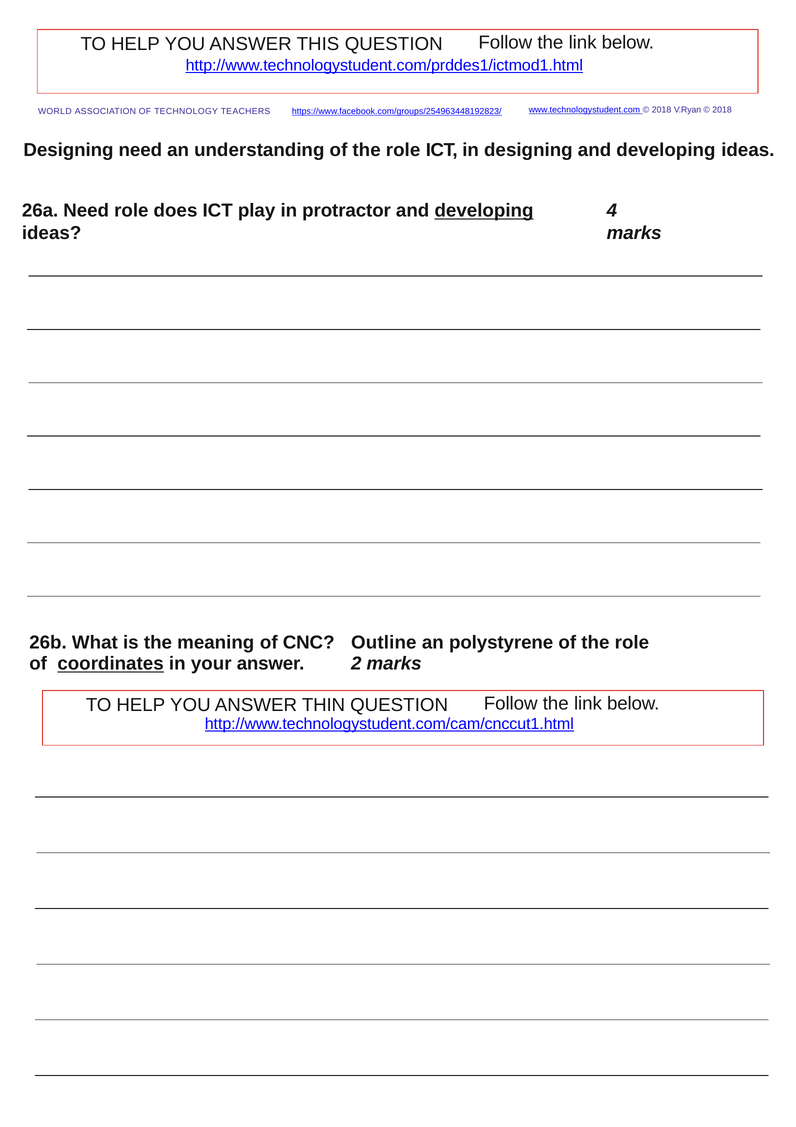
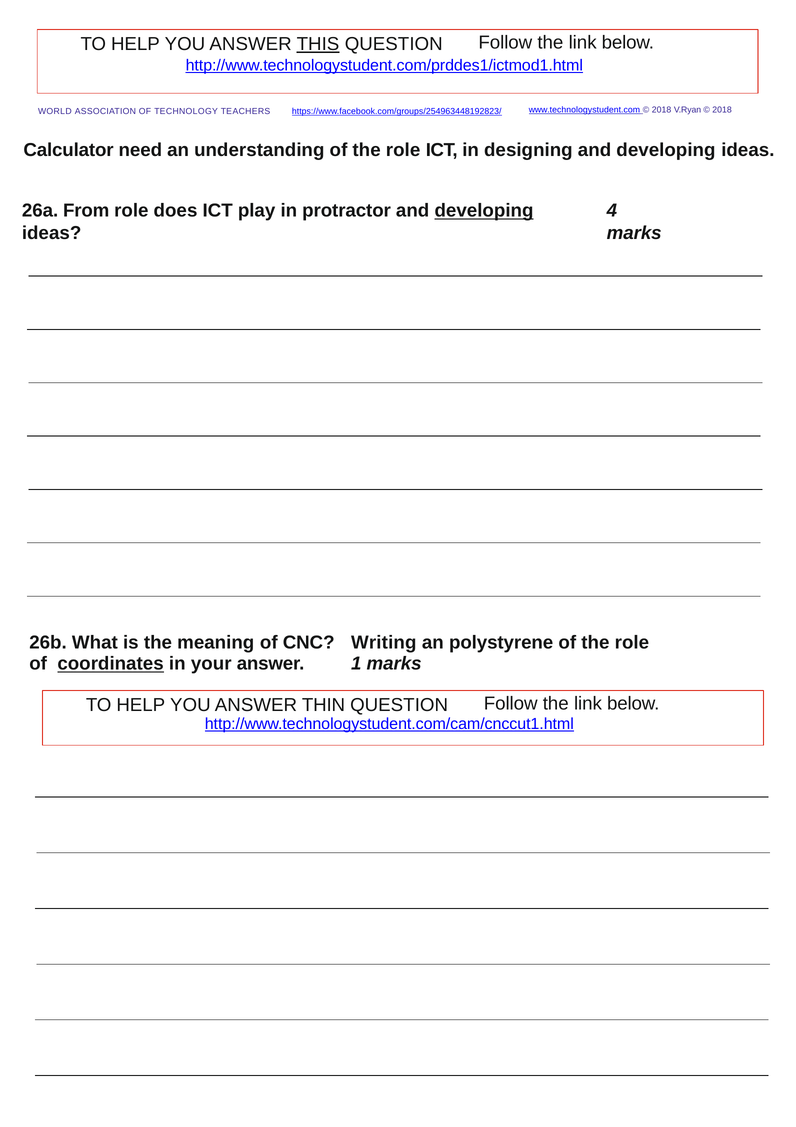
THIS underline: none -> present (318, 44)
Designing: Designing -> Calculator (69, 150)
26a Need: Need -> From (86, 211)
Outline: Outline -> Writing (384, 642)
2: 2 -> 1 (356, 663)
